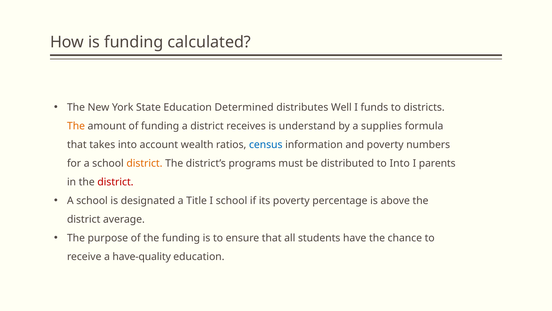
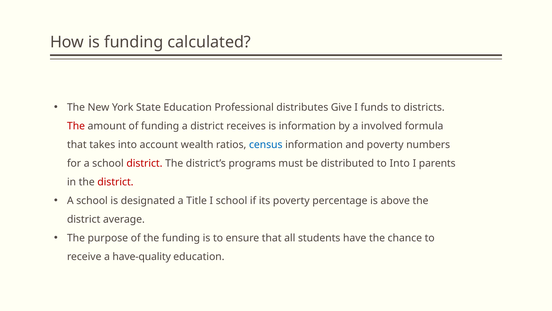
Determined: Determined -> Professional (244, 107)
Well: Well -> Give (341, 107)
The colour: orange -> red (76, 126)
is understand: understand -> information (307, 126)
supplies: supplies -> involved (382, 126)
district colour: orange -> red (144, 163)
